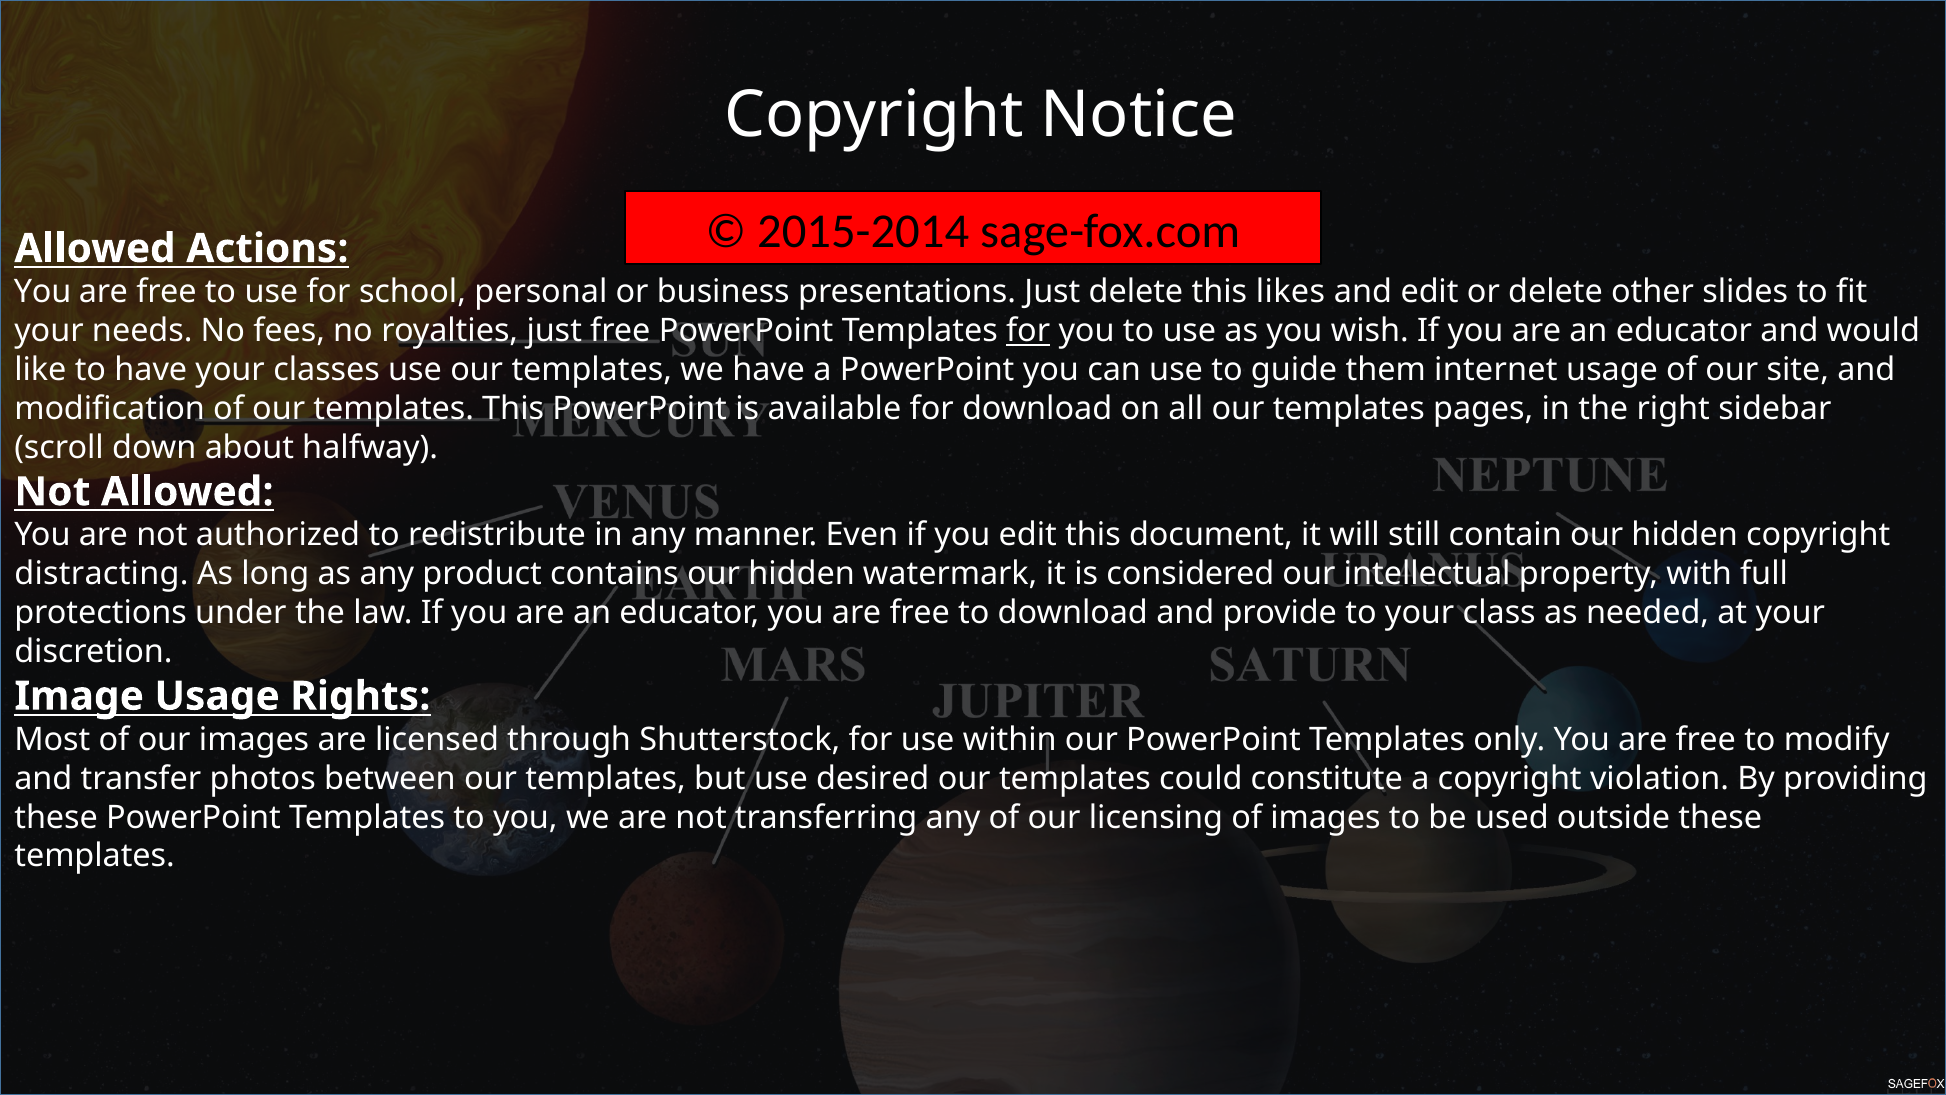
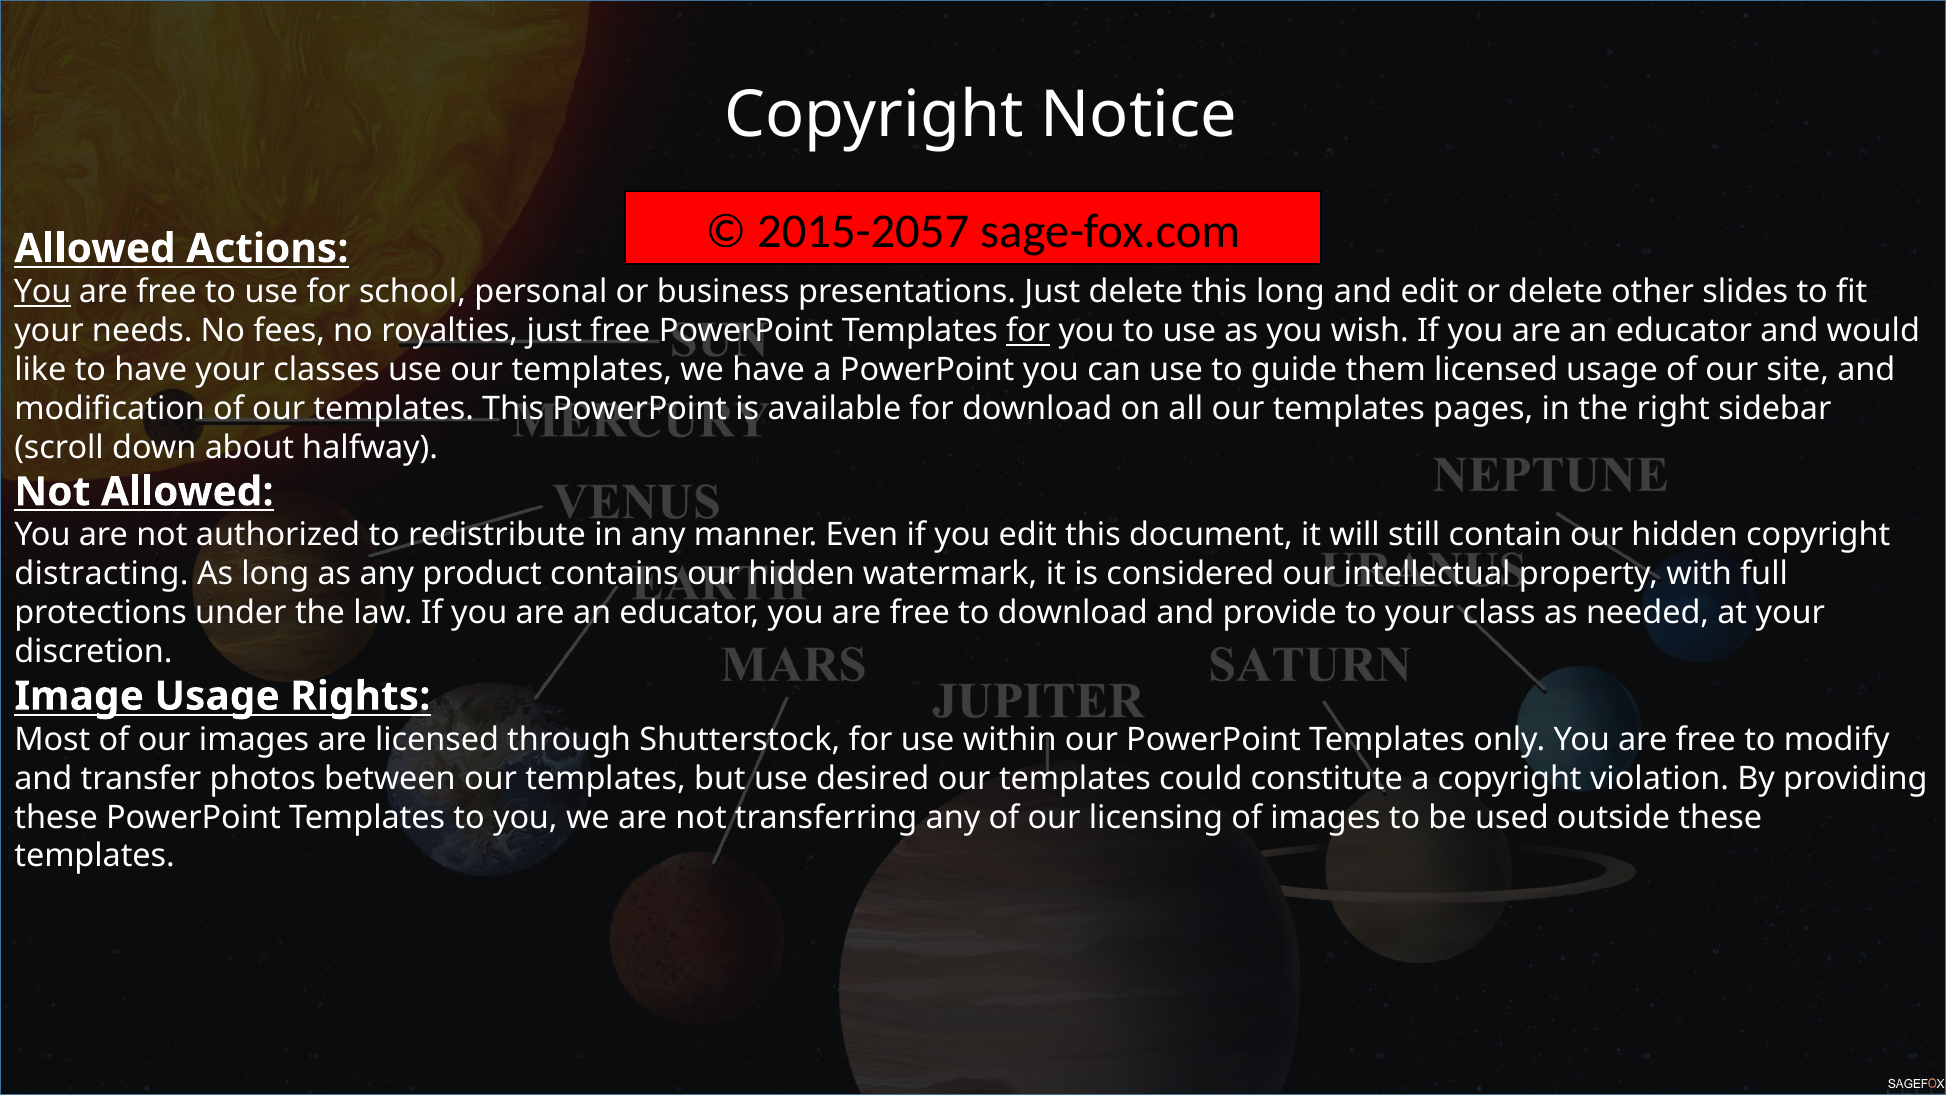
2015-2014: 2015-2014 -> 2015-2057 (863, 231)
You underline: none -> present (43, 292)
this likes: likes -> long (1290, 292)
them internet: internet -> licensed (1496, 370)
